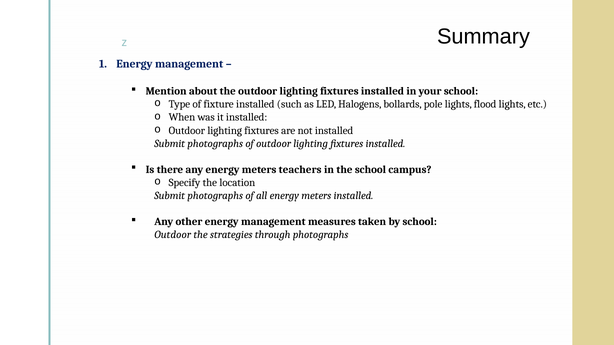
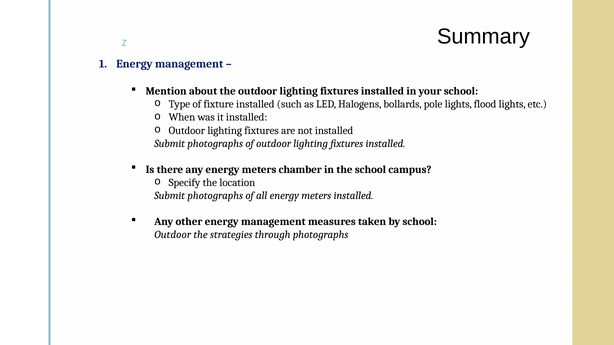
teachers: teachers -> chamber (300, 170)
